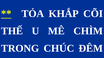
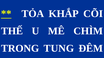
CHÚC: CHÚC -> TUNG (59, 49)
